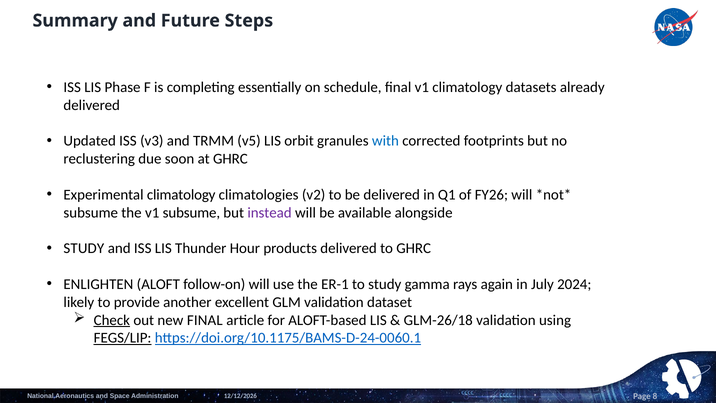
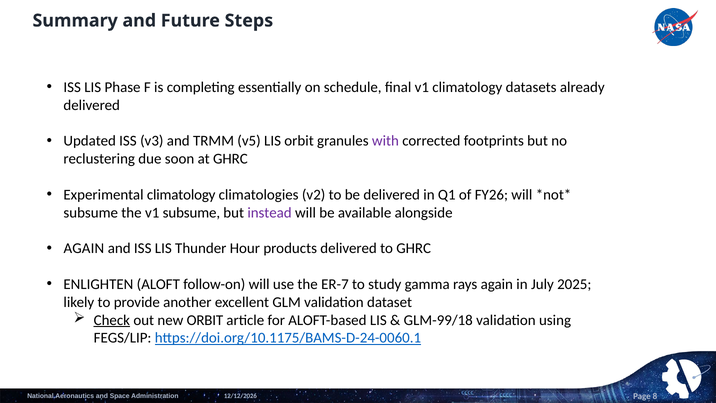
with colour: blue -> purple (385, 141)
STUDY: STUDY -> AGAIN (84, 248)
ER-1: ER-1 -> ER-7 (335, 284)
2024: 2024 -> 2025 (574, 284)
new FINAL: FINAL -> ORBIT (205, 320)
GLM-26/18: GLM-26/18 -> GLM-99/18 (438, 320)
FEGS/LIP underline: present -> none (123, 338)
